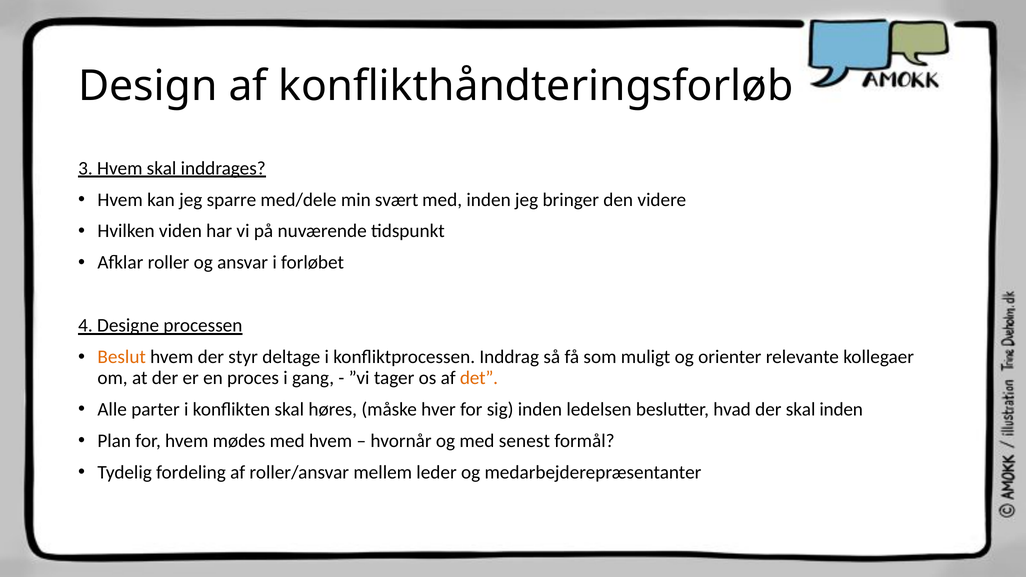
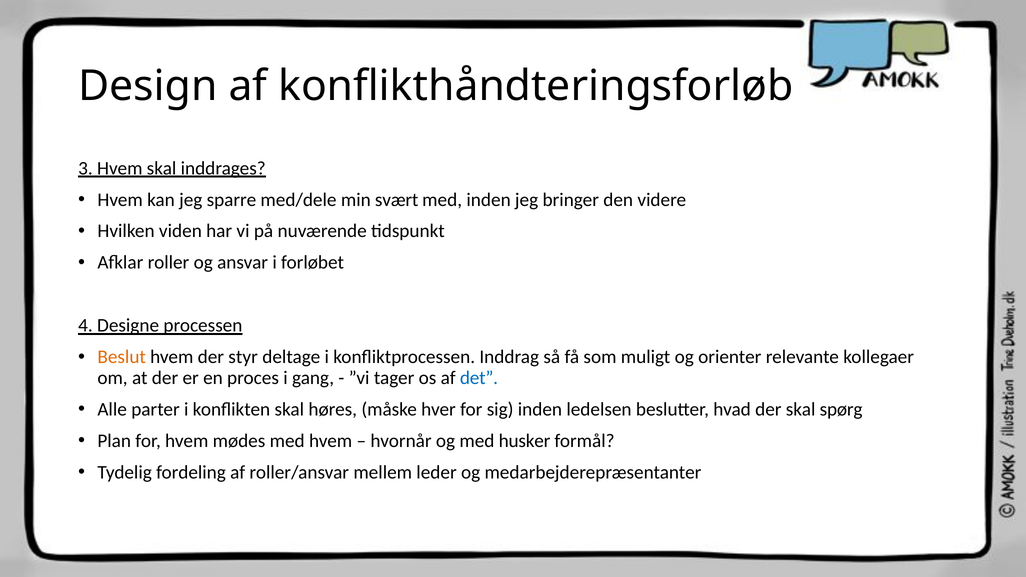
det colour: orange -> blue (479, 378)
skal inden: inden -> spørg (841, 409)
senest: senest -> husker (525, 441)
